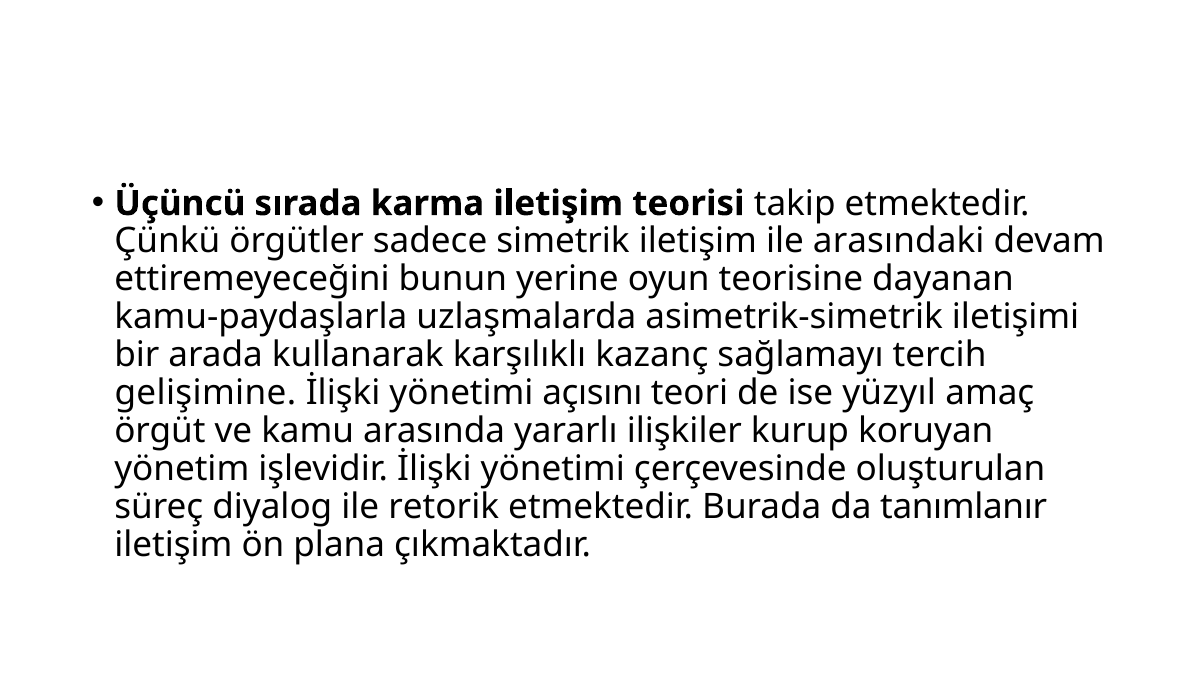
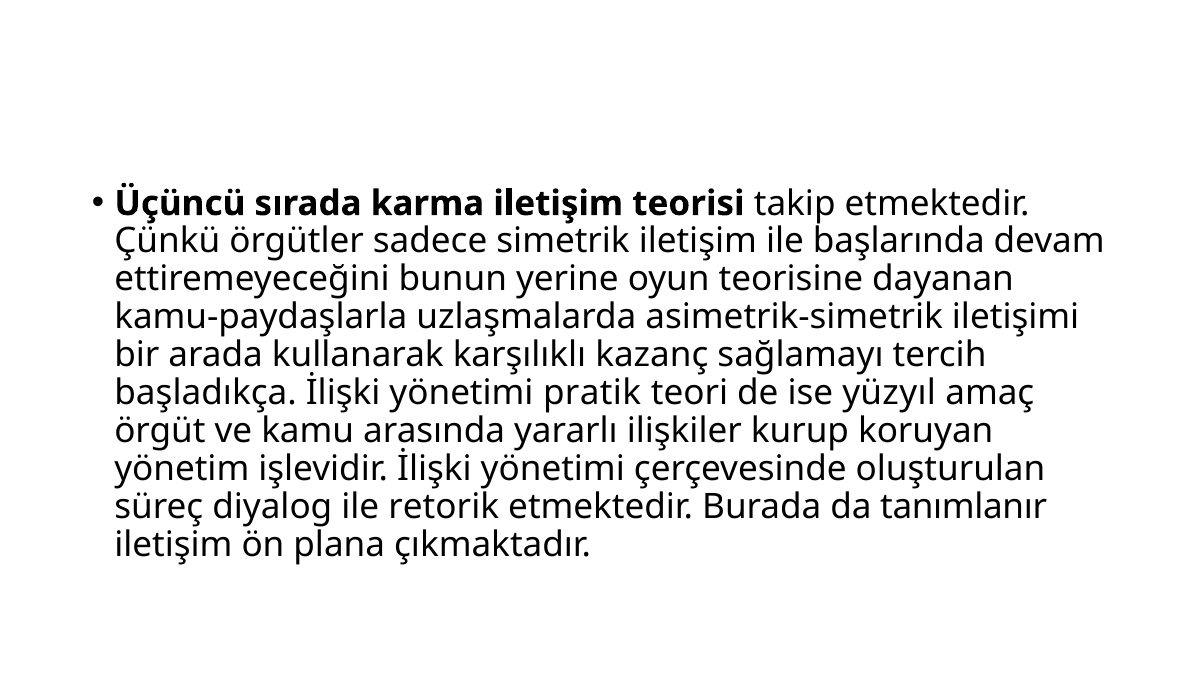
arasındaki: arasındaki -> başlarında (899, 241)
gelişimine: gelişimine -> başladıkça (206, 393)
açısını: açısını -> pratik (592, 393)
